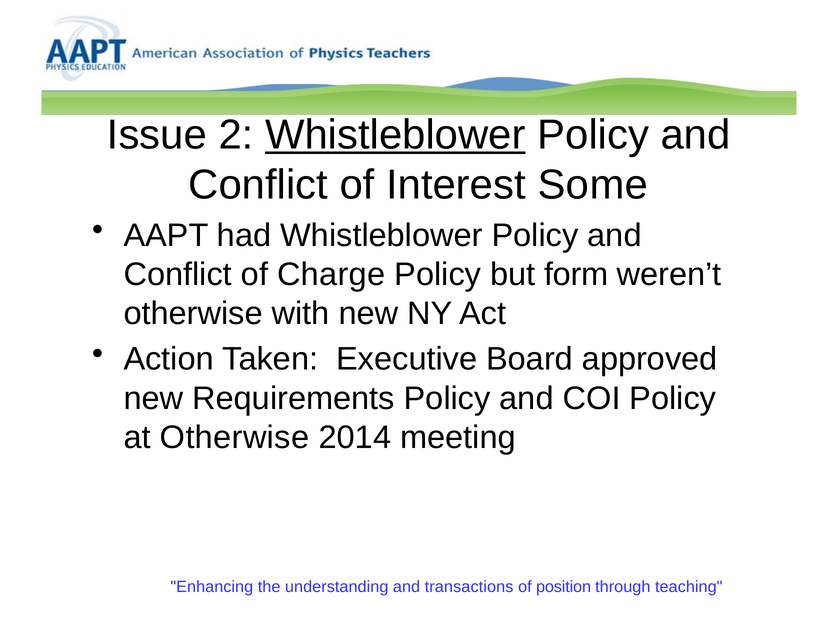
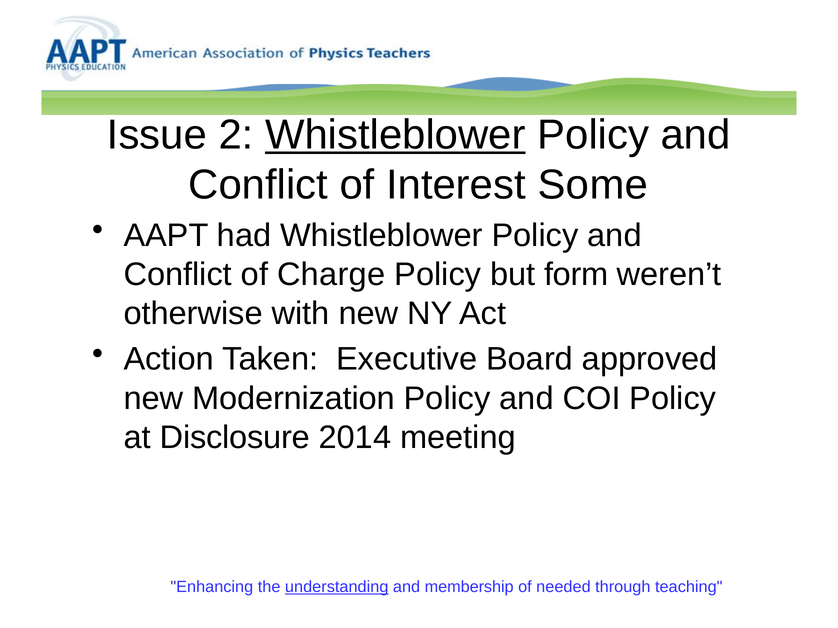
Requirements: Requirements -> Modernization (294, 399)
at Otherwise: Otherwise -> Disclosure (235, 438)
understanding underline: none -> present (337, 587)
transactions: transactions -> membership (469, 587)
position: position -> needed (563, 587)
